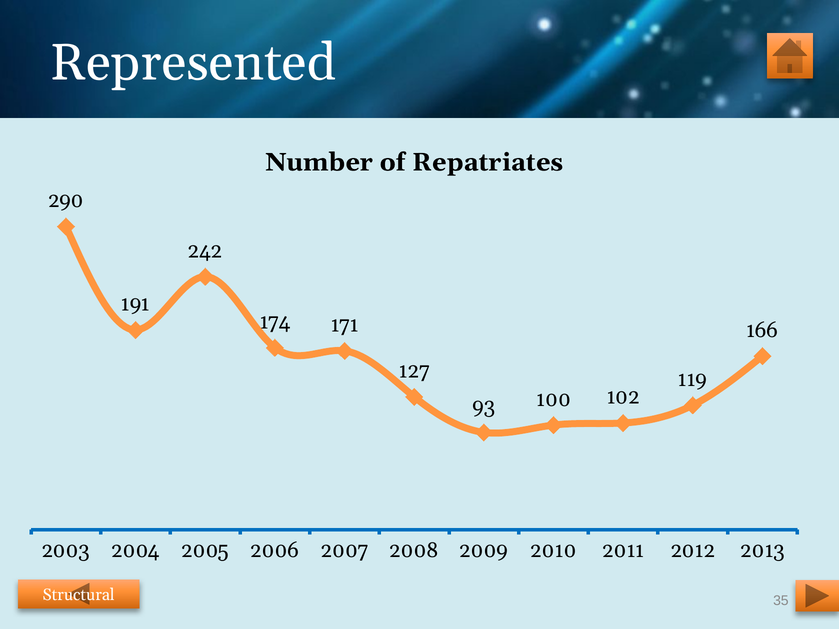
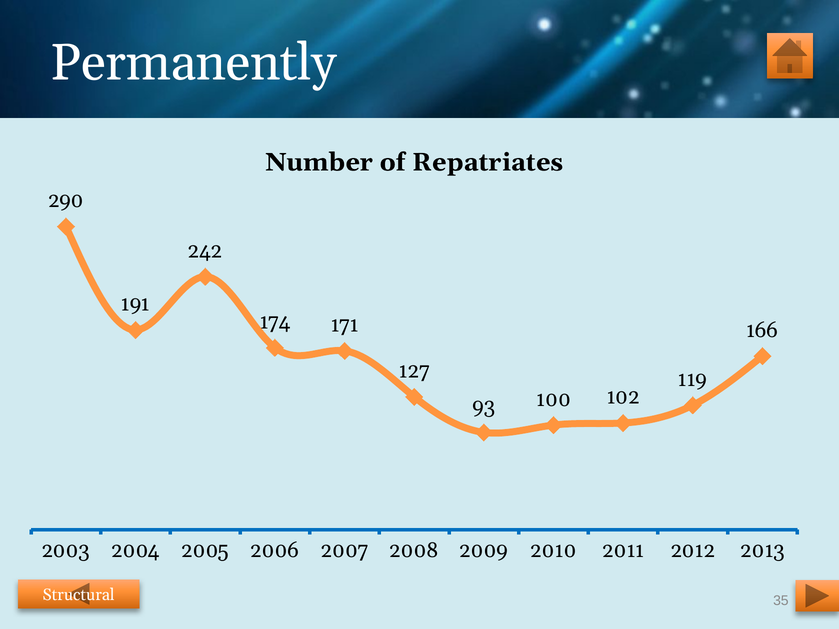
Represented: Represented -> Permanently (193, 63)
